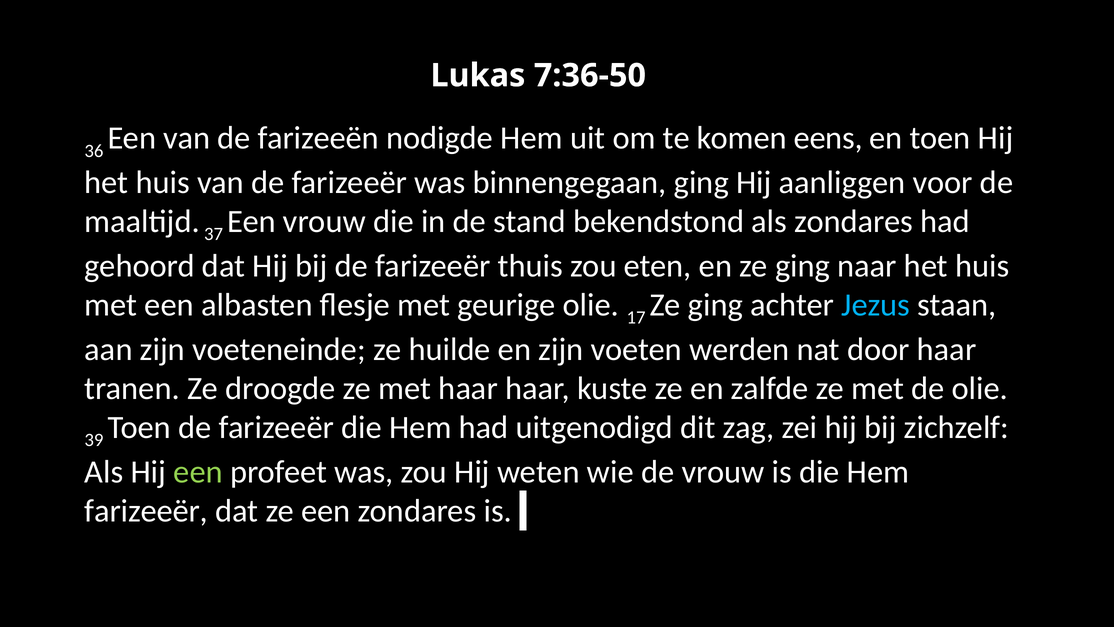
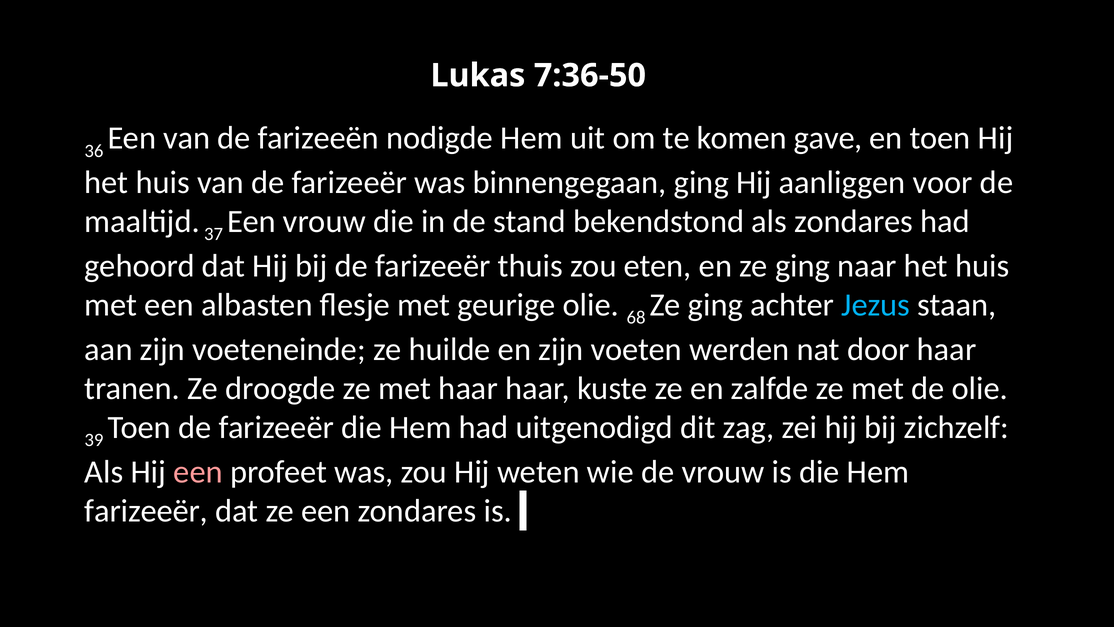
eens: eens -> gave (828, 138)
17: 17 -> 68 (636, 317)
een colour: light green -> pink (198, 472)
